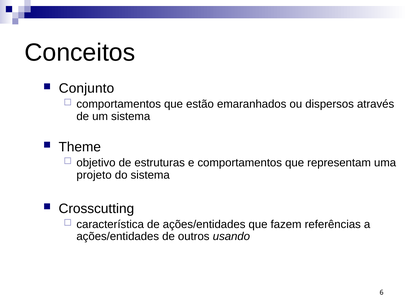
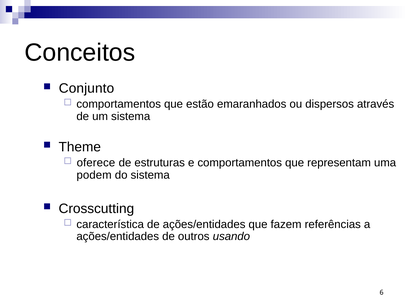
objetivo: objetivo -> oferece (96, 163)
projeto: projeto -> podem (94, 175)
